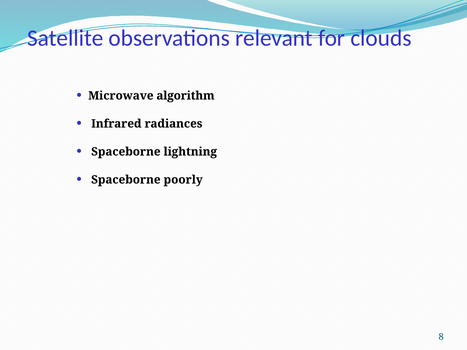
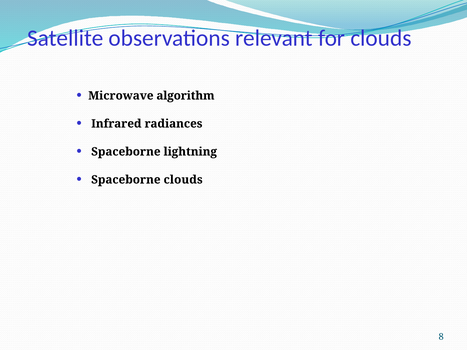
Spaceborne poorly: poorly -> clouds (183, 180)
